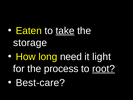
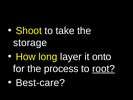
Eaten: Eaten -> Shoot (29, 31)
take underline: present -> none (65, 31)
need: need -> layer (71, 57)
light: light -> onto (102, 57)
